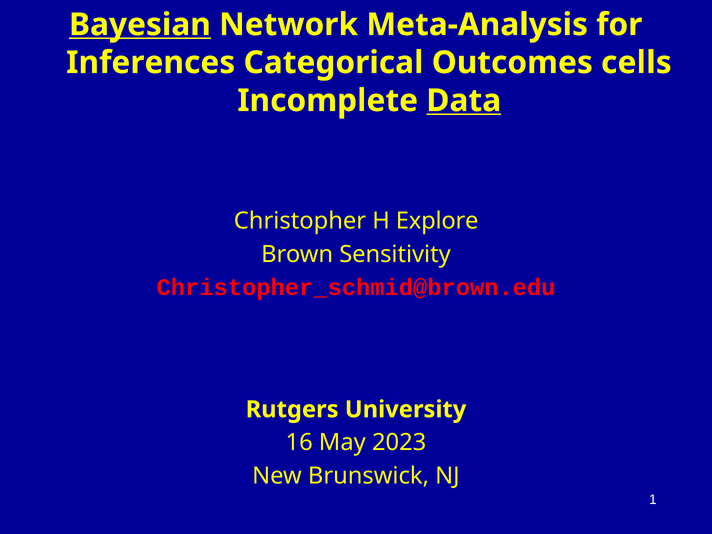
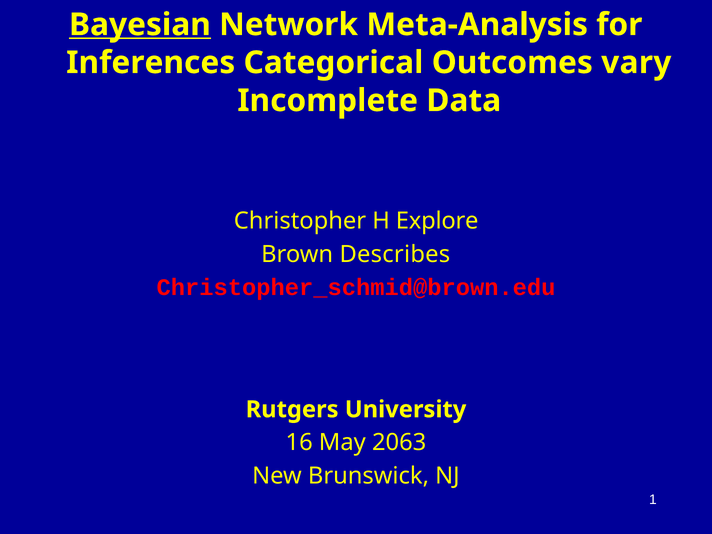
cells: cells -> vary (636, 63)
Data underline: present -> none (464, 101)
Sensitivity: Sensitivity -> Describes (395, 254)
2023: 2023 -> 2063 (399, 443)
